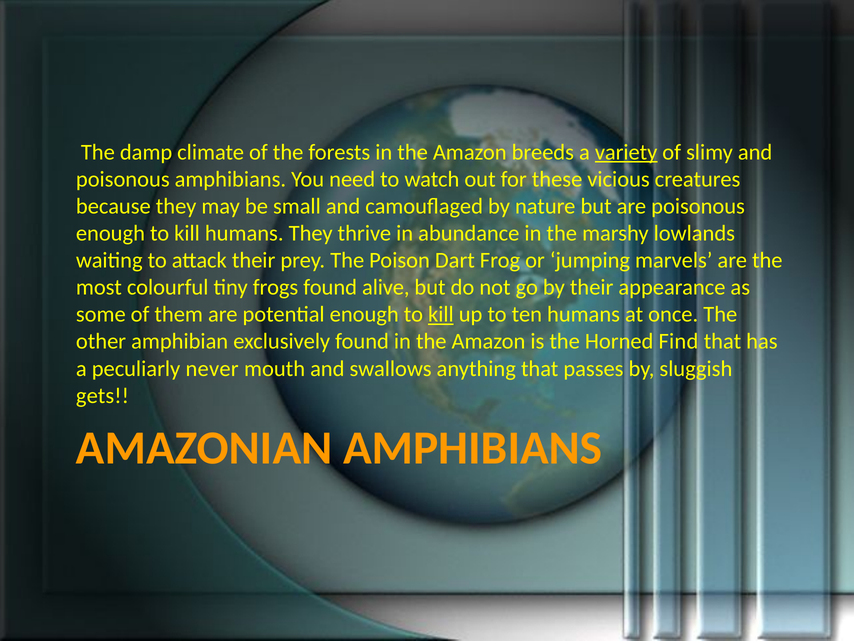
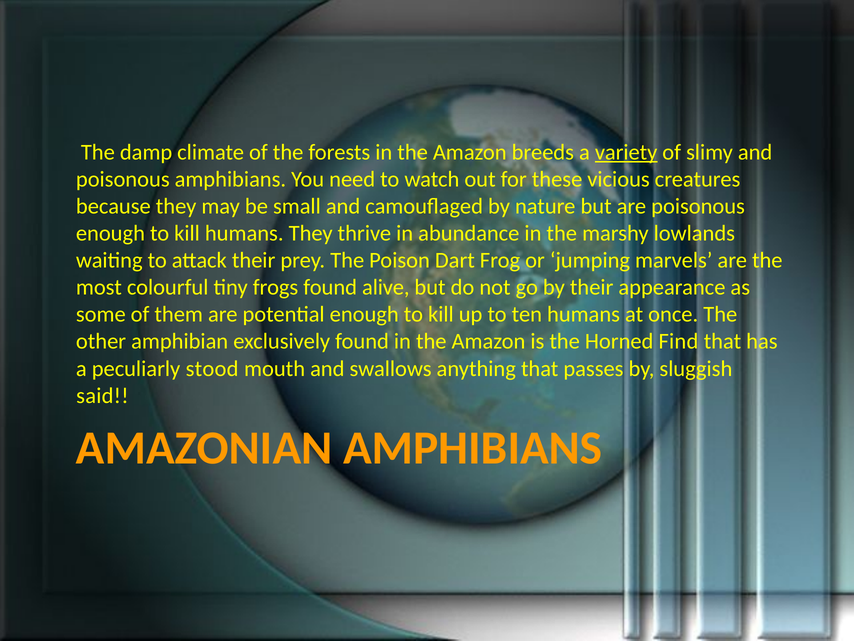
kill underline: present -> none (441, 314)
never: never -> stood (212, 368)
gets: gets -> said (102, 395)
